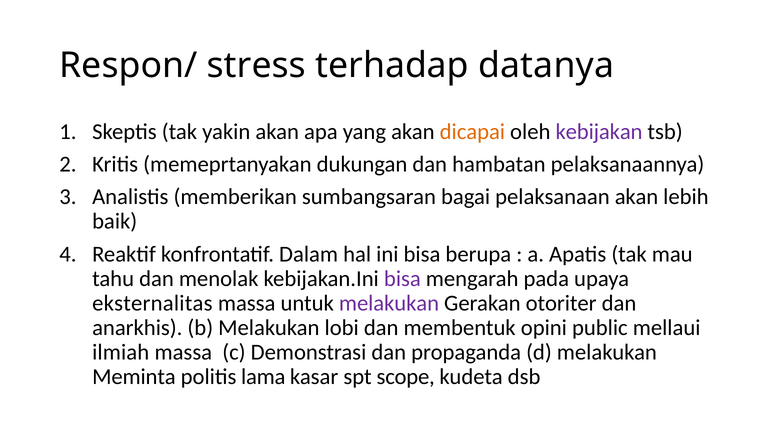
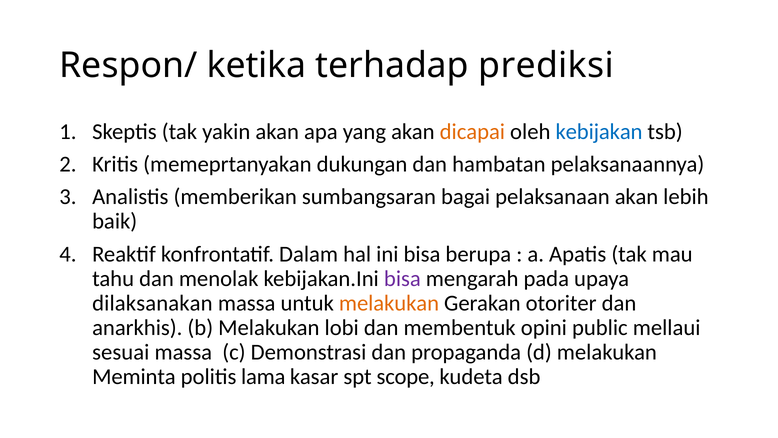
stress: stress -> ketika (256, 65)
datanya: datanya -> prediksi (546, 65)
kebijakan colour: purple -> blue (599, 132)
eksternalitas: eksternalitas -> dilaksanakan (152, 303)
melakukan colour: purple -> orange (389, 303)
ilmiah: ilmiah -> sesuai (121, 352)
